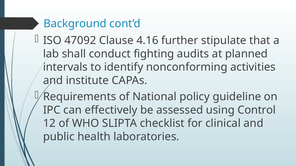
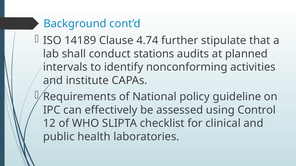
47092: 47092 -> 14189 (80, 41)
4.16: 4.16 -> 4.74 (147, 41)
fighting: fighting -> stations (154, 54)
